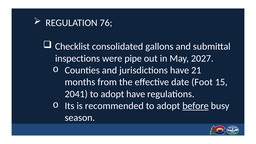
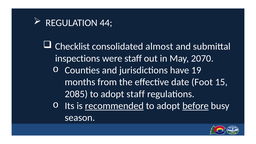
76: 76 -> 44 (106, 23)
gallons: gallons -> almost (159, 47)
were pipe: pipe -> staff (133, 58)
2027: 2027 -> 2070 (202, 58)
21: 21 -> 19 (196, 70)
2041: 2041 -> 2085 (76, 94)
adopt have: have -> staff (136, 94)
recommended underline: none -> present (114, 106)
